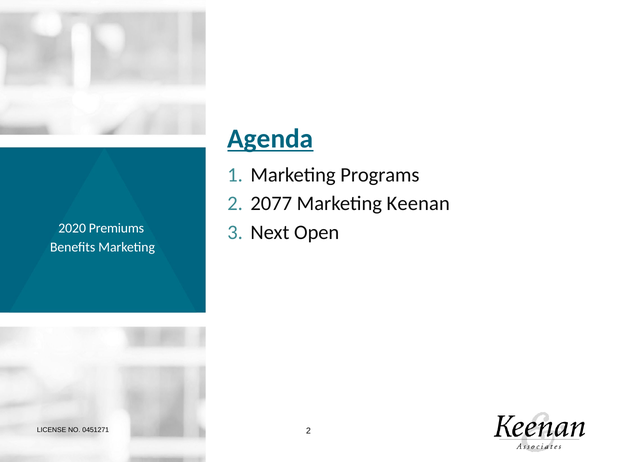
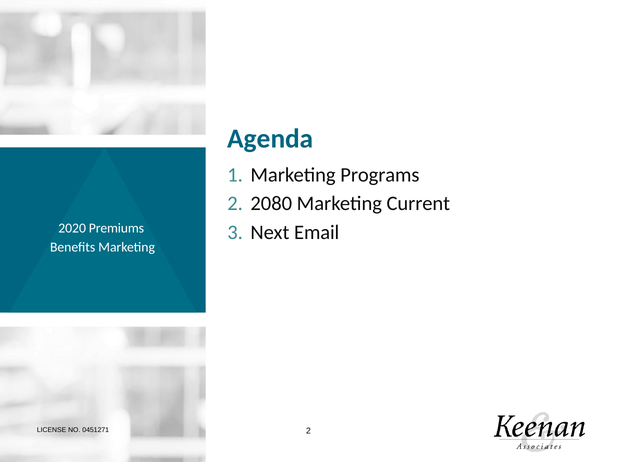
Agenda underline: present -> none (270, 139)
2077: 2077 -> 2080 (271, 204)
Keenan: Keenan -> Current (418, 204)
Open: Open -> Email (317, 233)
